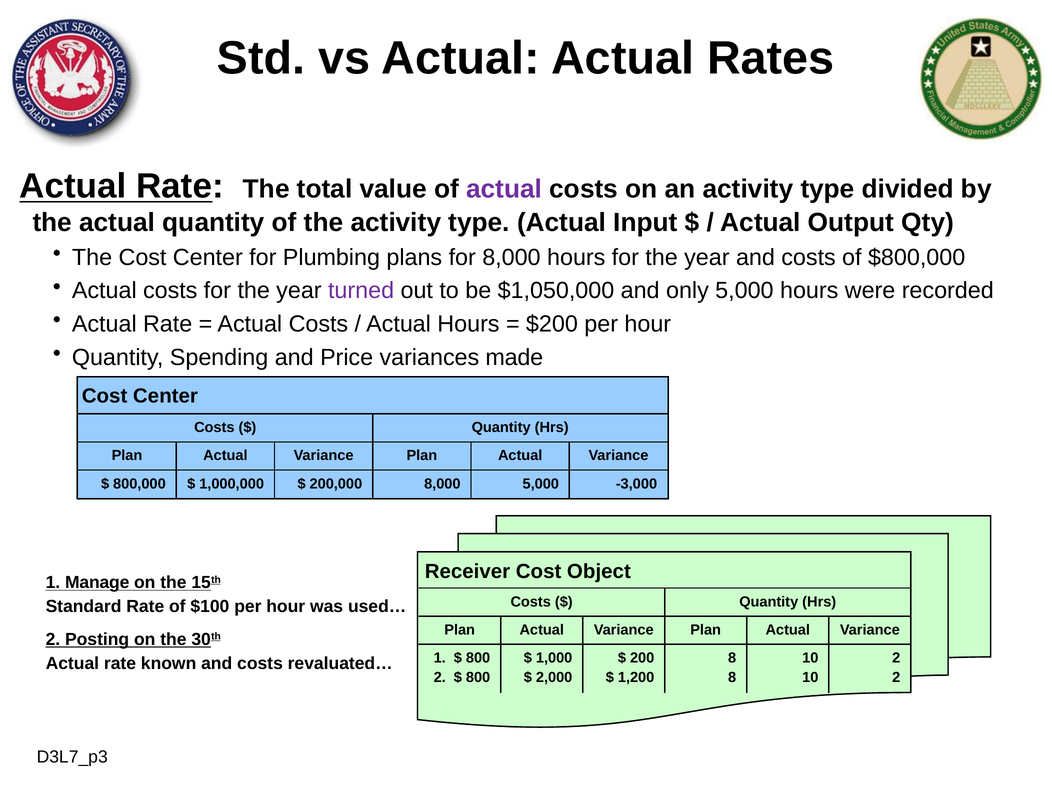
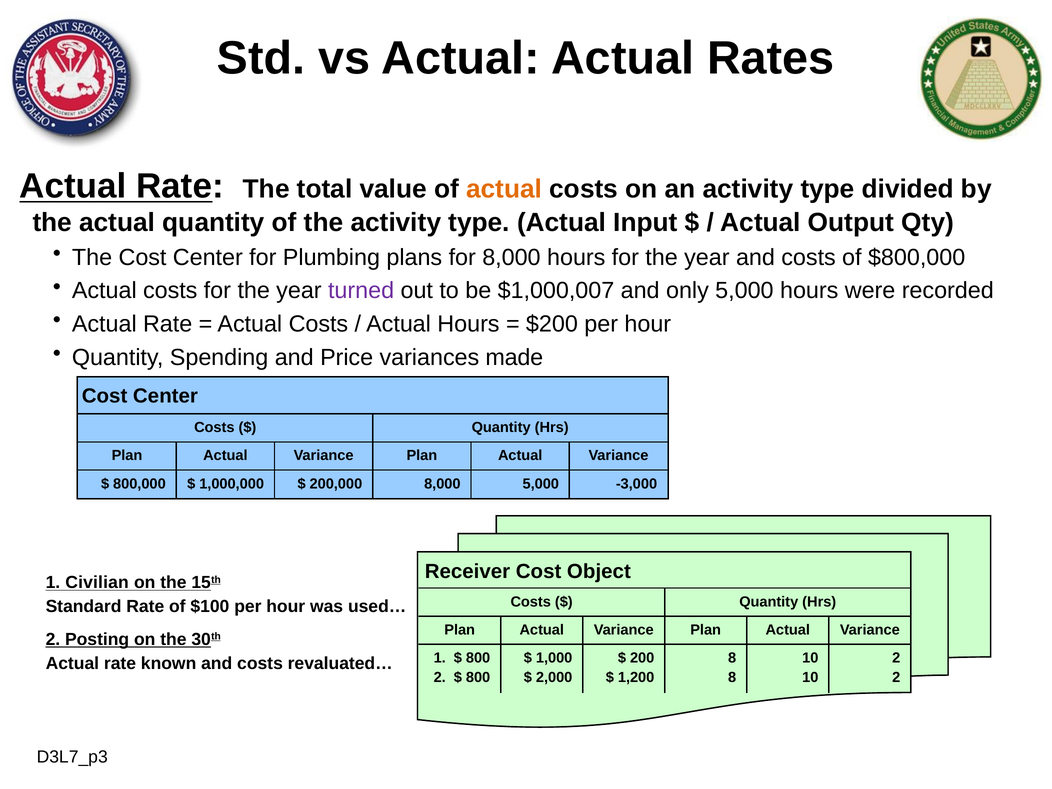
actual colour: purple -> orange (504, 189)
$1,050,000: $1,050,000 -> $1,000,007 (556, 291)
Manage: Manage -> Civilian (97, 583)
